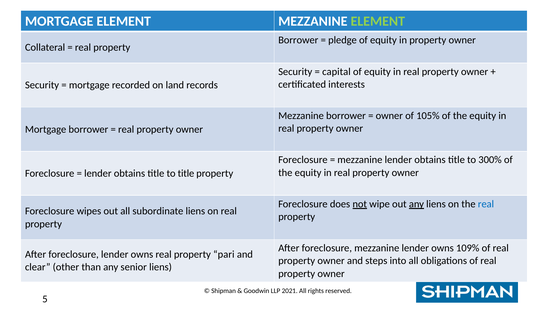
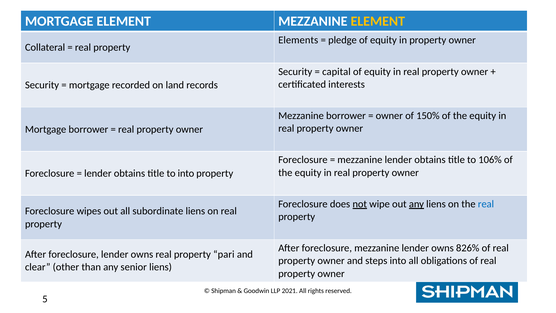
ELEMENT colour: light green -> yellow (378, 21)
Borrower: Borrower -> Elements (298, 40)
105%: 105% -> 150% (428, 116)
300%: 300% -> 106% (490, 160)
to title: title -> into (186, 173)
109%: 109% -> 826% (468, 248)
